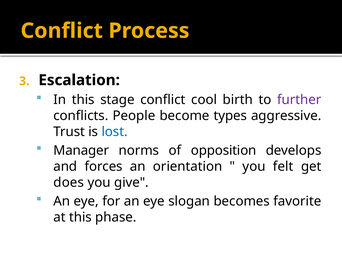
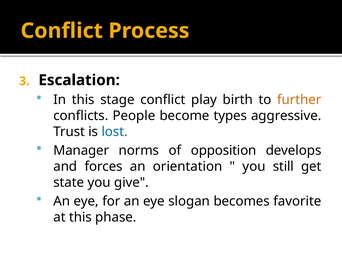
cool: cool -> play (204, 100)
further colour: purple -> orange (299, 100)
felt: felt -> still (283, 166)
does: does -> state (69, 182)
